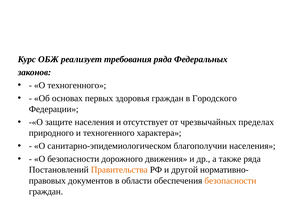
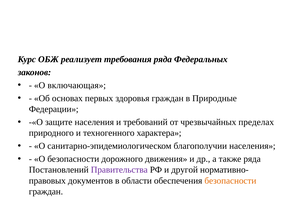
О техногенного: техногенного -> включающая (77, 85)
Городского: Городского -> Природные (215, 98)
отсутствует: отсутствует -> требований (145, 122)
Правительства colour: orange -> purple (119, 170)
